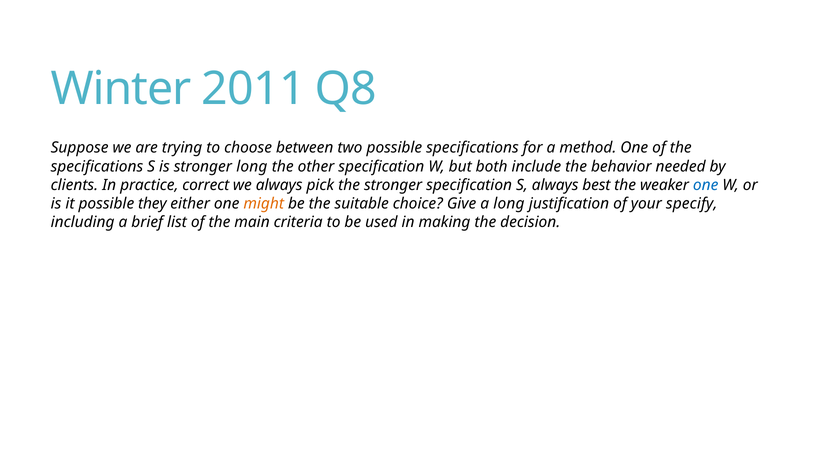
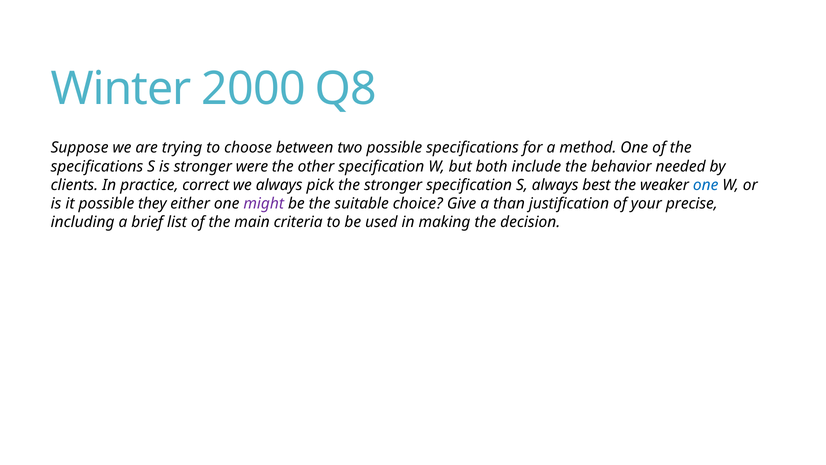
2011: 2011 -> 2000 (254, 89)
stronger long: long -> were (252, 166)
might colour: orange -> purple (264, 203)
a long: long -> than (509, 203)
specify: specify -> precise (692, 203)
